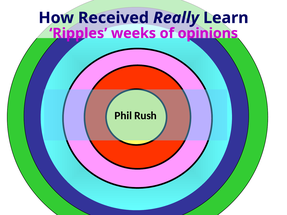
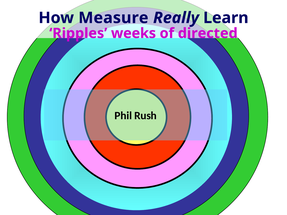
Received: Received -> Measure (113, 18)
opinions: opinions -> directed (208, 33)
